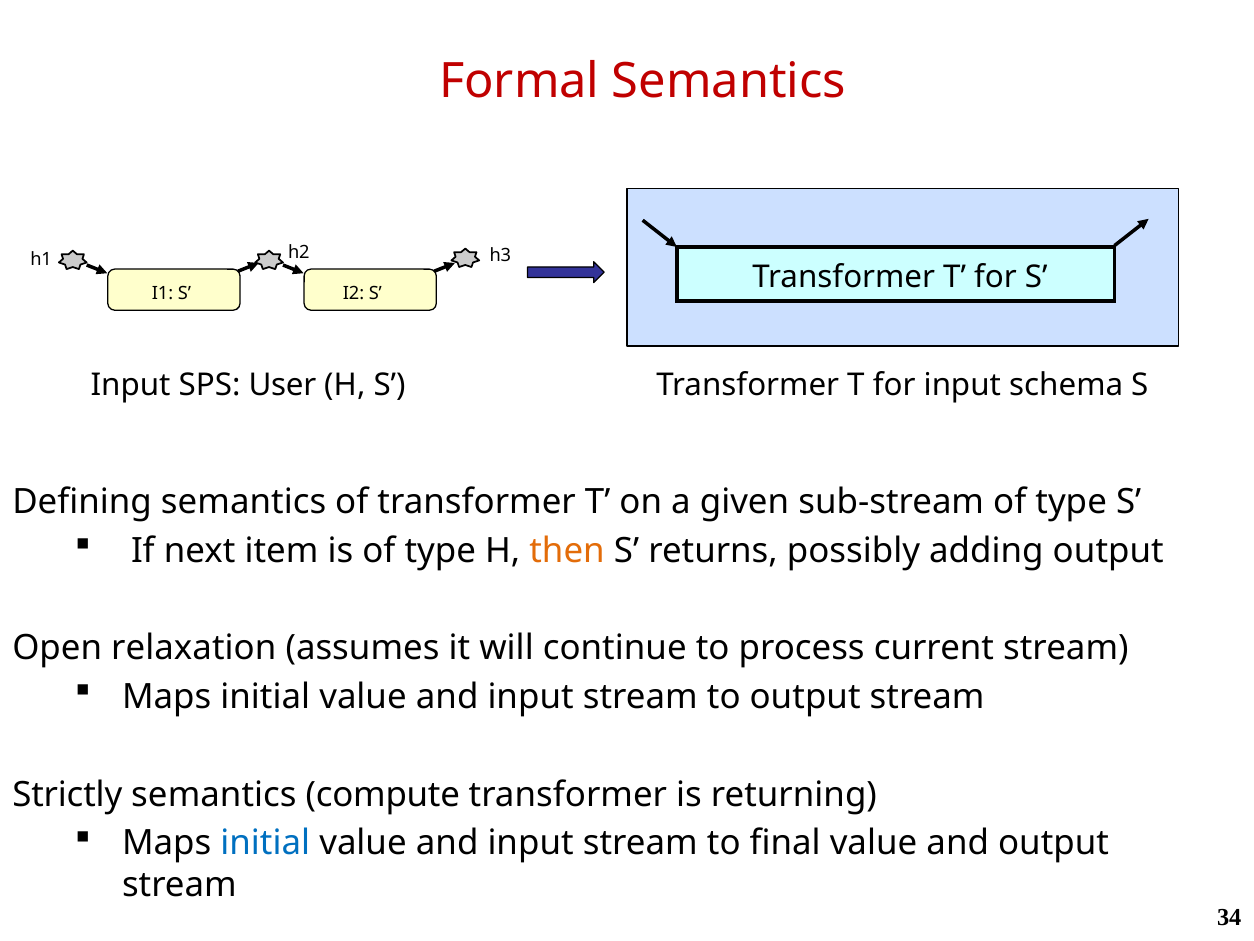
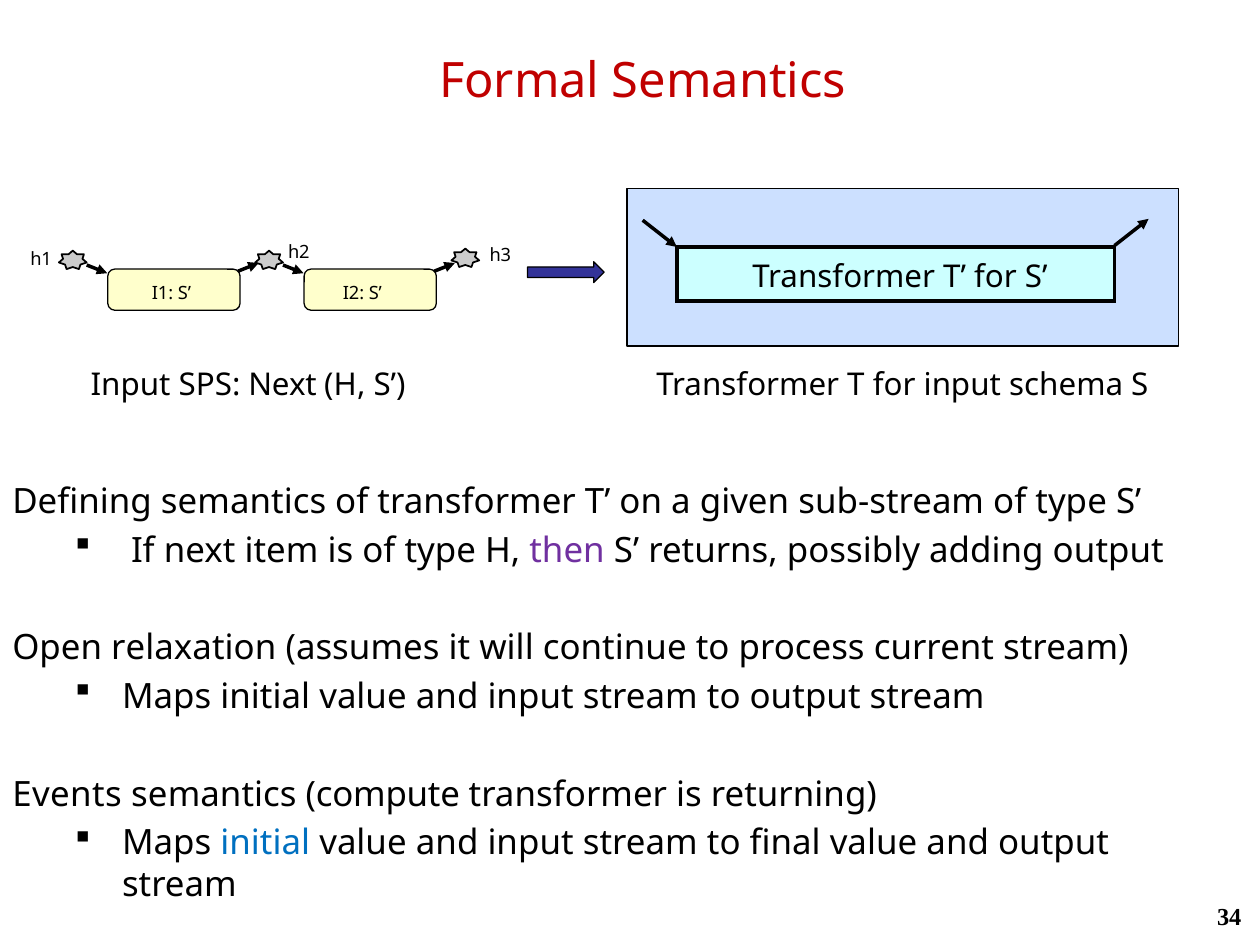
SPS User: User -> Next (282, 385)
then colour: orange -> purple (567, 550)
Strictly: Strictly -> Events (67, 794)
